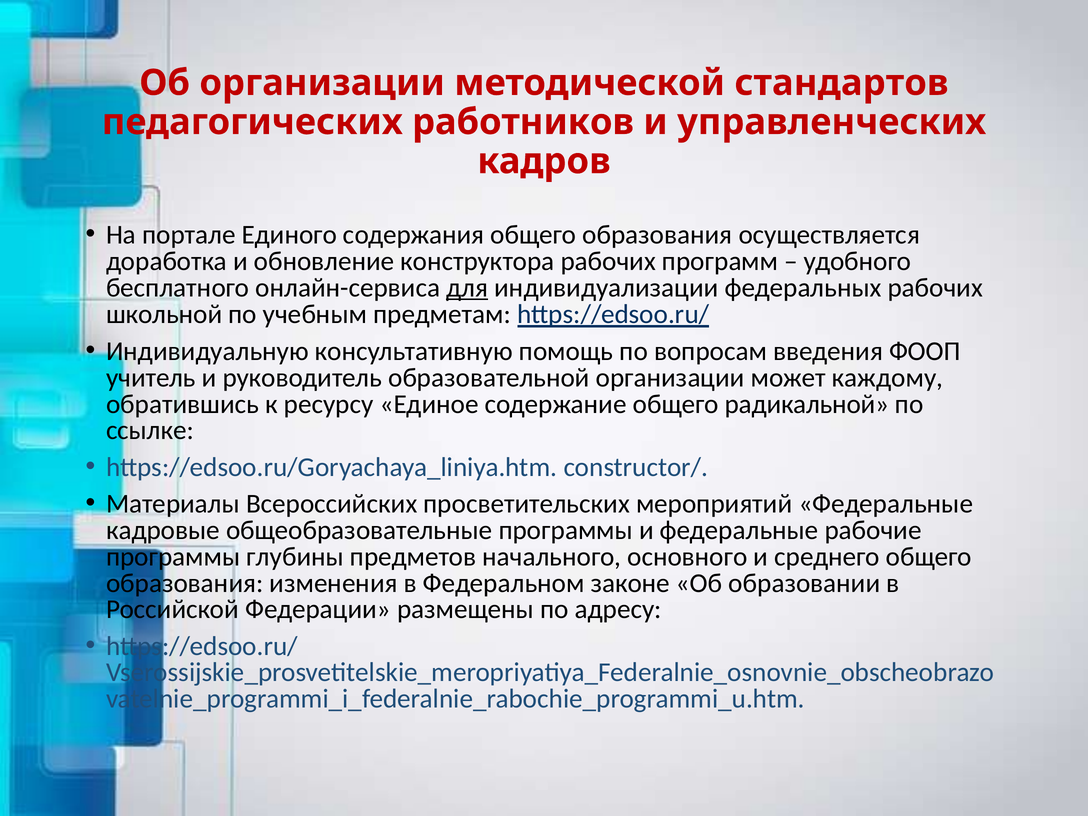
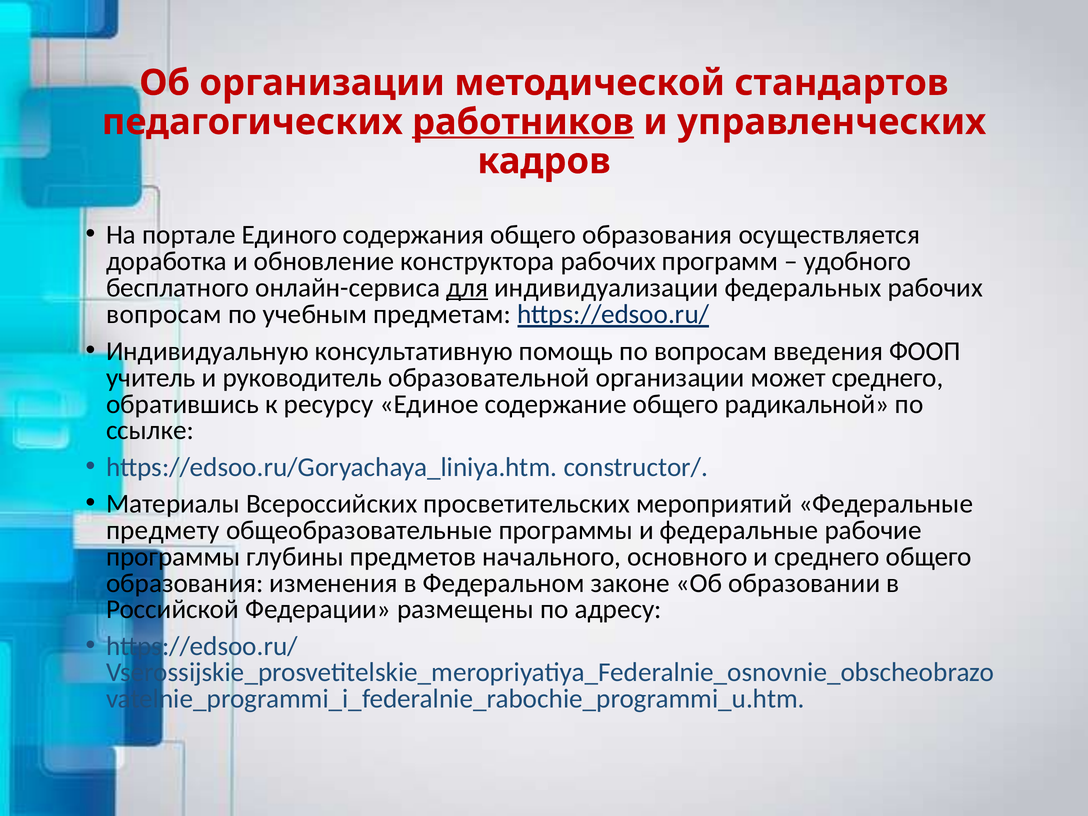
работников underline: none -> present (523, 122)
школьной: школьной -> вопросам (164, 314)
может каждому: каждому -> среднего (888, 378)
кадровые: кадровые -> предмету (163, 530)
